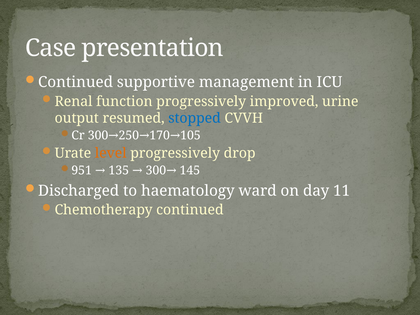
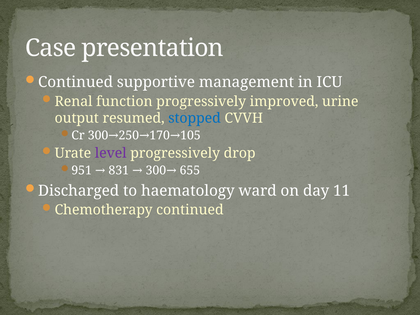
level colour: orange -> purple (111, 153)
135: 135 -> 831 (119, 171)
145: 145 -> 655 (190, 171)
